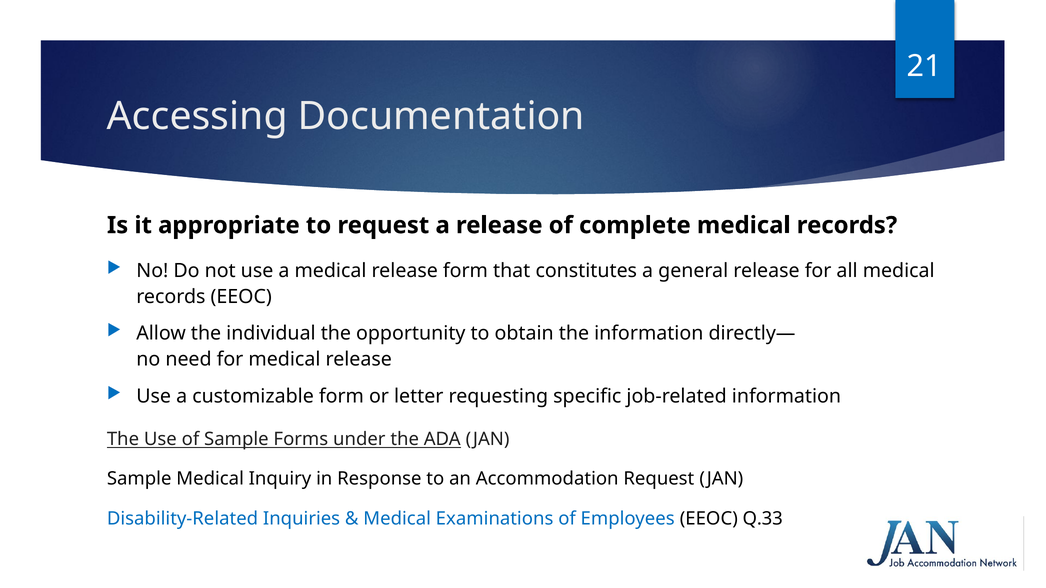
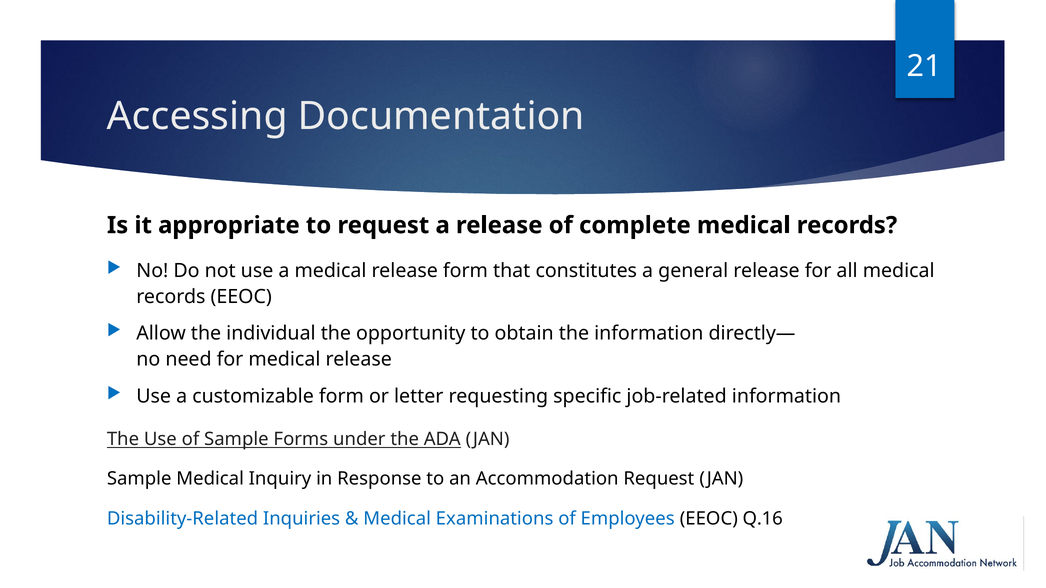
Q.33: Q.33 -> Q.16 (763, 519)
